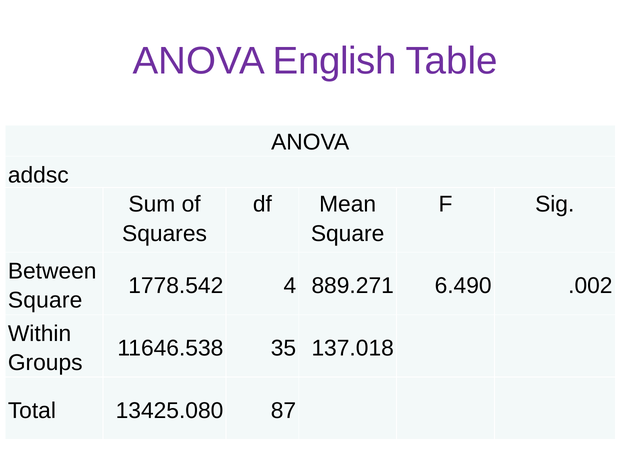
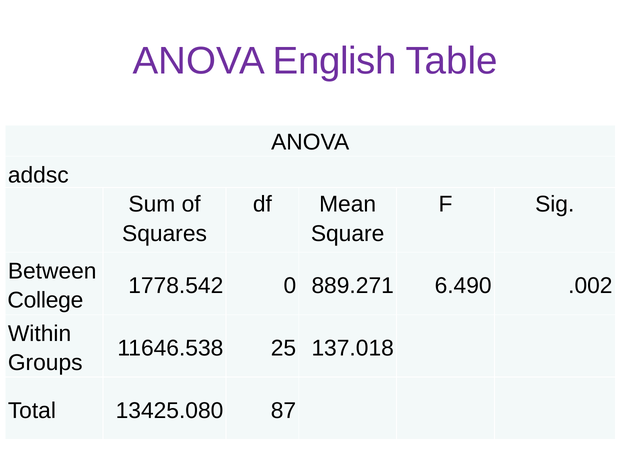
4: 4 -> 0 (290, 286)
Square: Square -> College (45, 301)
35: 35 -> 25 (283, 348)
